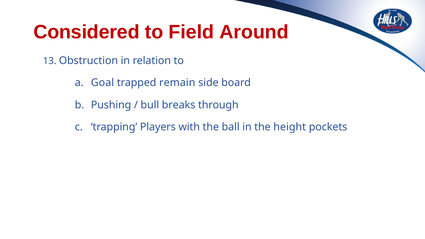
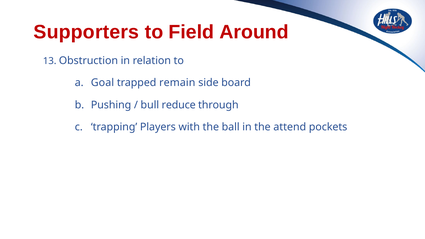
Considered: Considered -> Supporters (86, 32)
breaks: breaks -> reduce (179, 105)
height: height -> attend (290, 127)
